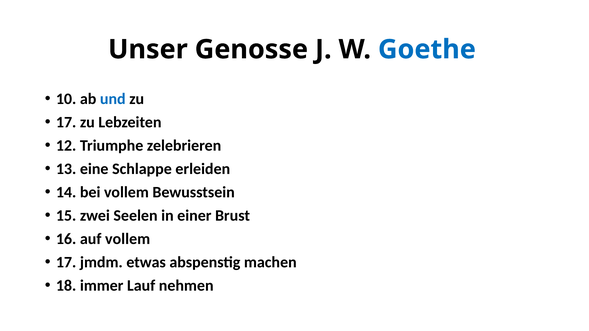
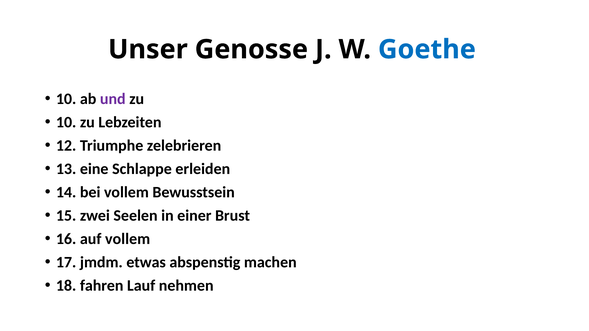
und colour: blue -> purple (113, 99)
17: 17 -> 10 (66, 122)
immer: immer -> fahren (102, 286)
